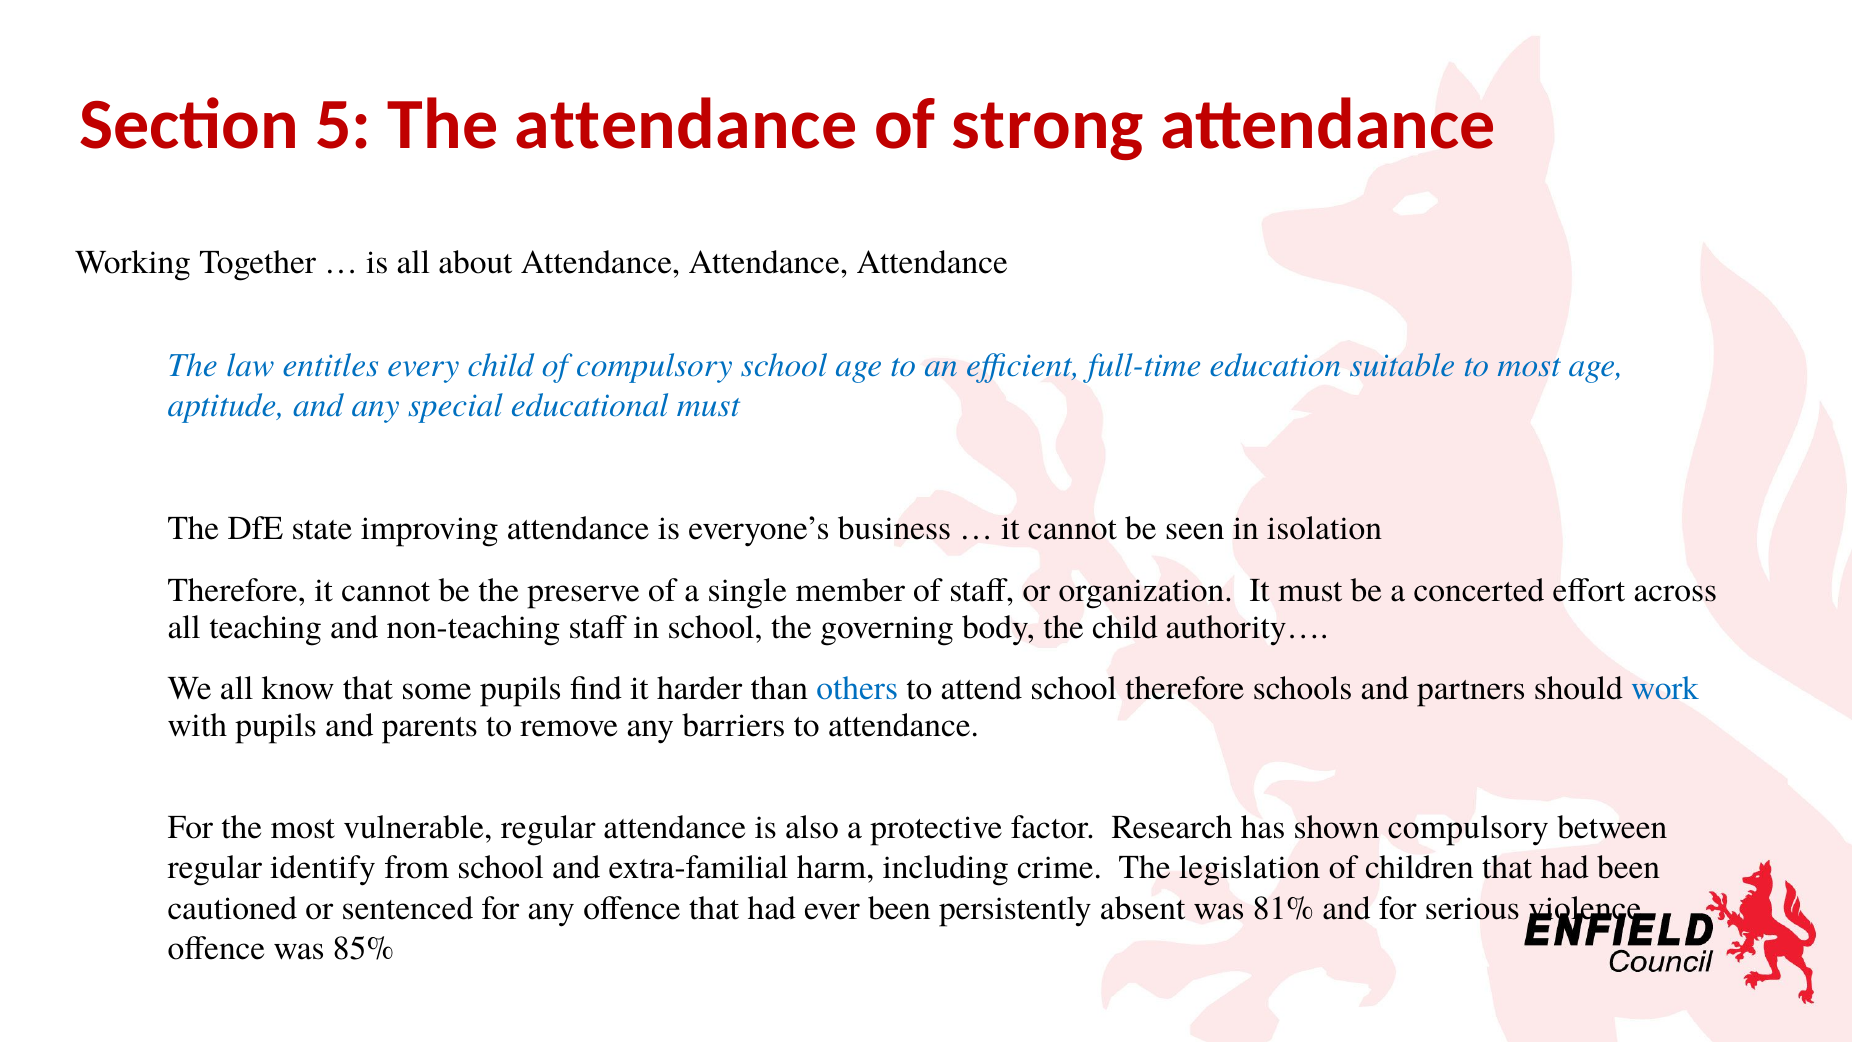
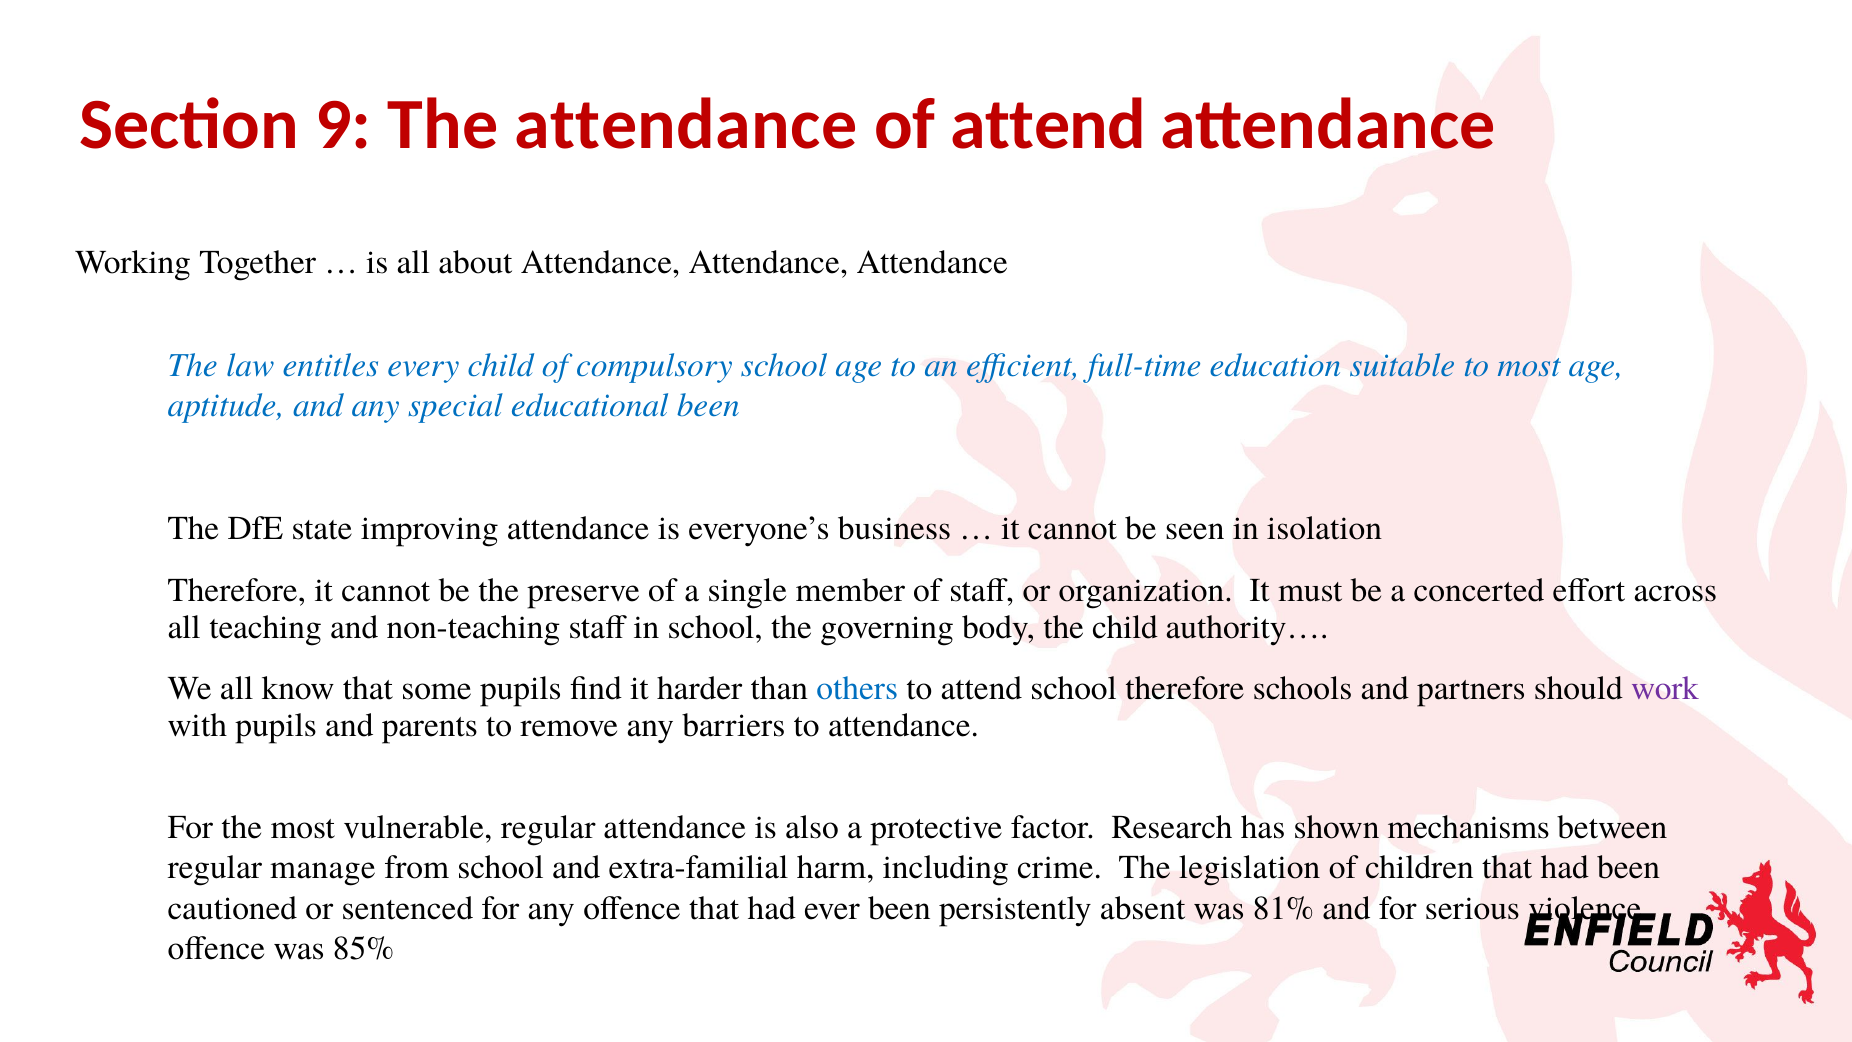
5: 5 -> 9 (344, 125)
of strong: strong -> attend (1049, 125)
educational must: must -> been (708, 406)
work colour: blue -> purple (1665, 689)
shown compulsory: compulsory -> mechanisms (1469, 827)
identify: identify -> manage (323, 868)
